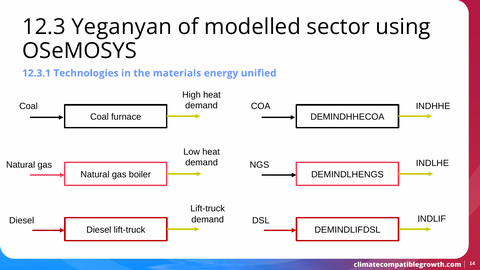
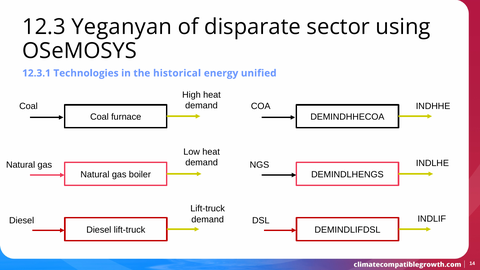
modelled: modelled -> disparate (253, 27)
materials: materials -> historical (177, 73)
